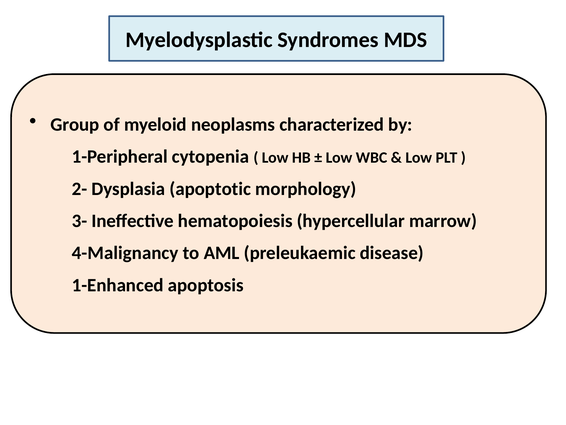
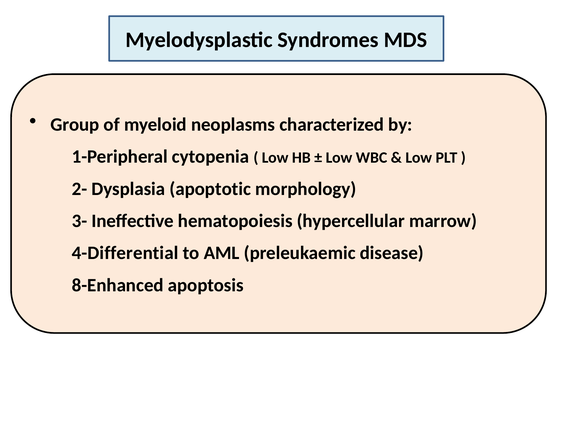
4-Malignancy: 4-Malignancy -> 4-Differential (125, 253)
1-Enhanced: 1-Enhanced -> 8-Enhanced (118, 285)
